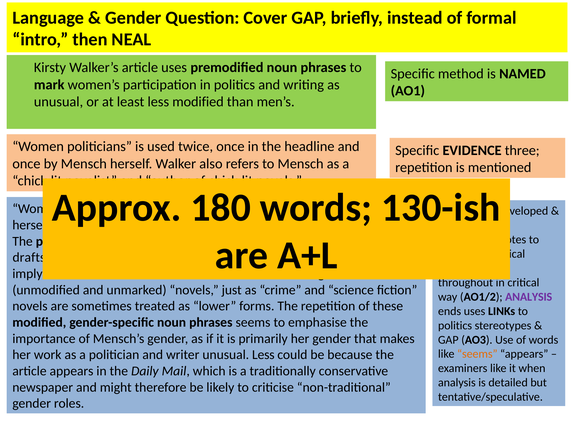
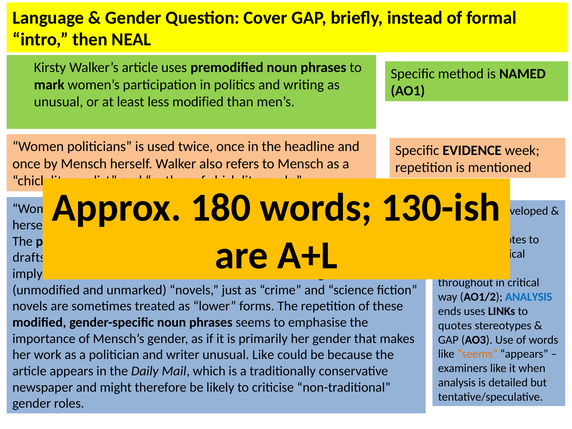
three: three -> week (522, 150)
ANALYSIS colour: purple -> blue (529, 297)
politics: politics -> quotes (455, 325)
unusual Less: Less -> Like (263, 355)
